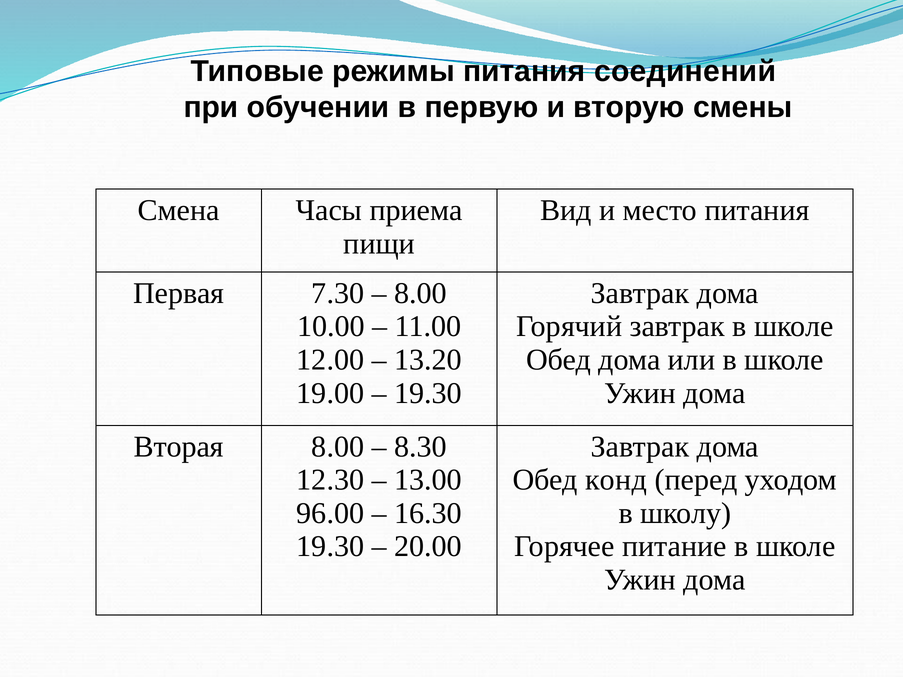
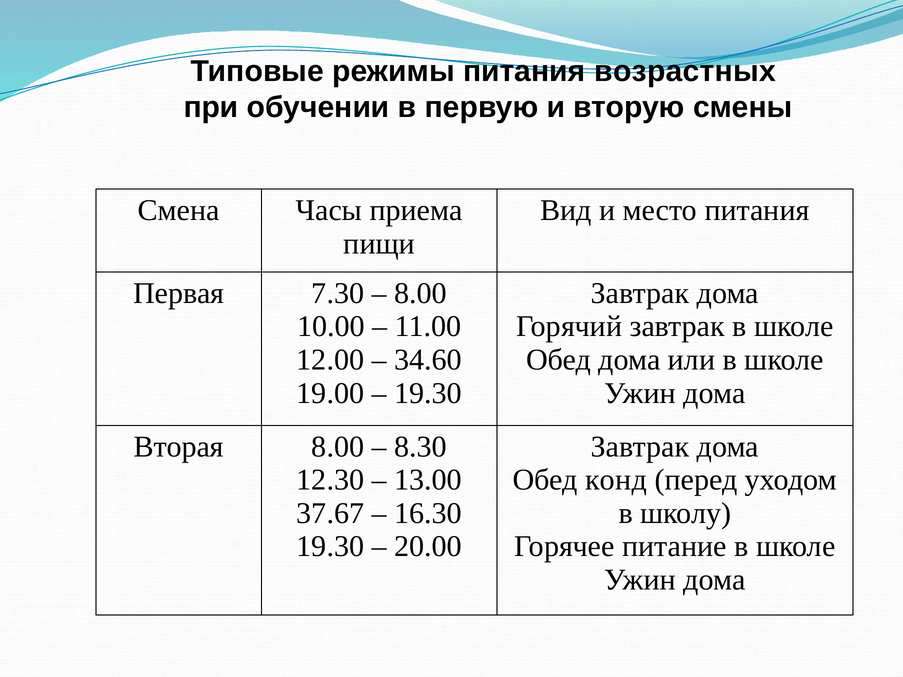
соединений: соединений -> возрастных (685, 71)
13.20: 13.20 -> 34.60 (428, 360)
96.00: 96.00 -> 37.67 (330, 513)
